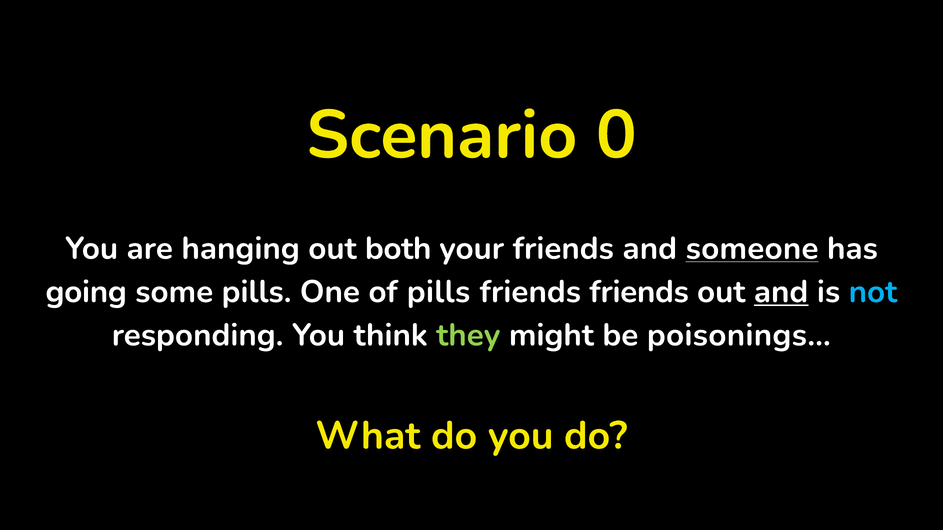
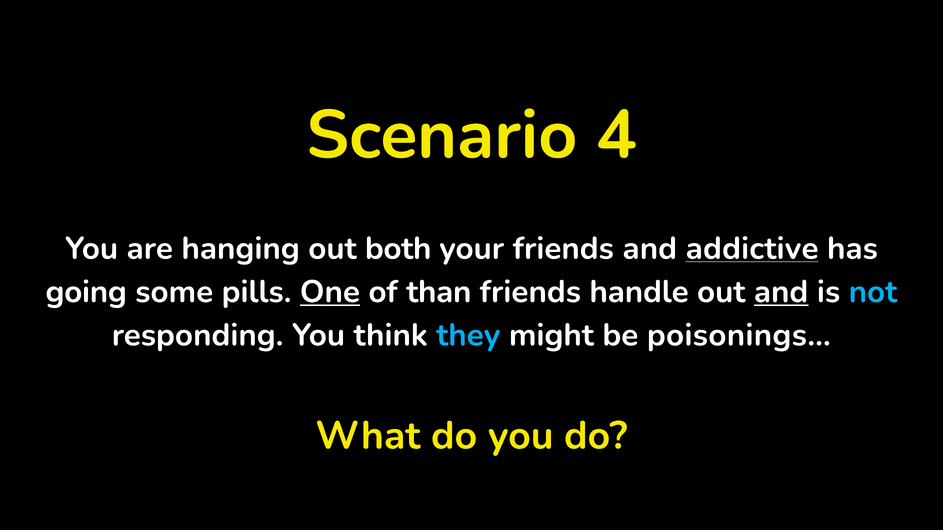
0: 0 -> 4 (616, 135)
someone: someone -> addictive (752, 249)
One underline: none -> present (330, 292)
of pills: pills -> than (439, 292)
friends friends: friends -> handle (639, 292)
they colour: light green -> light blue (468, 335)
